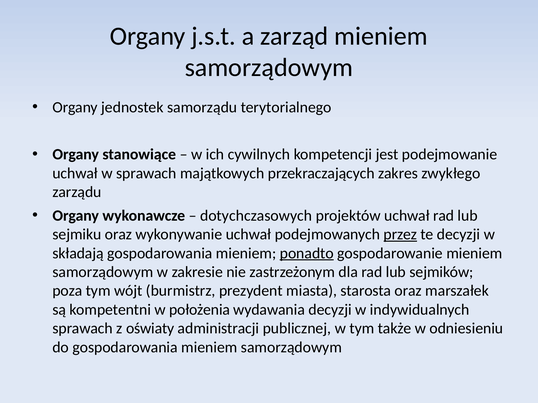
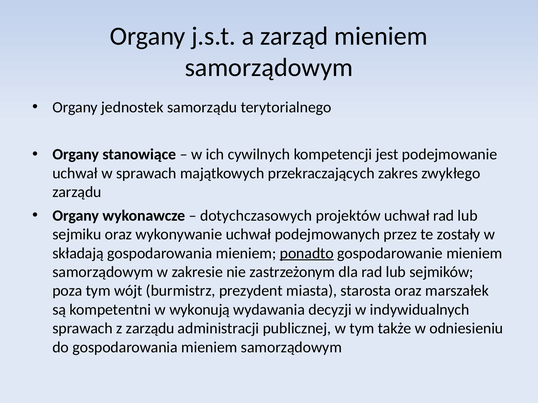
przez underline: present -> none (400, 235)
te decyzji: decyzji -> zostały (459, 235)
położenia: położenia -> wykonują (200, 310)
z oświaty: oświaty -> zarządu (150, 329)
